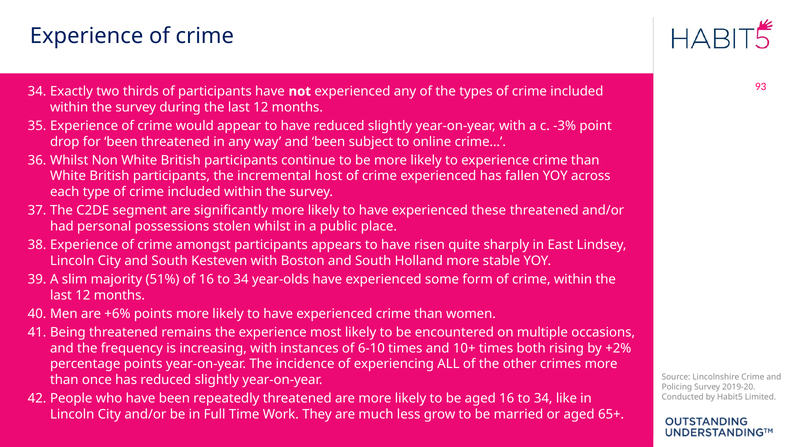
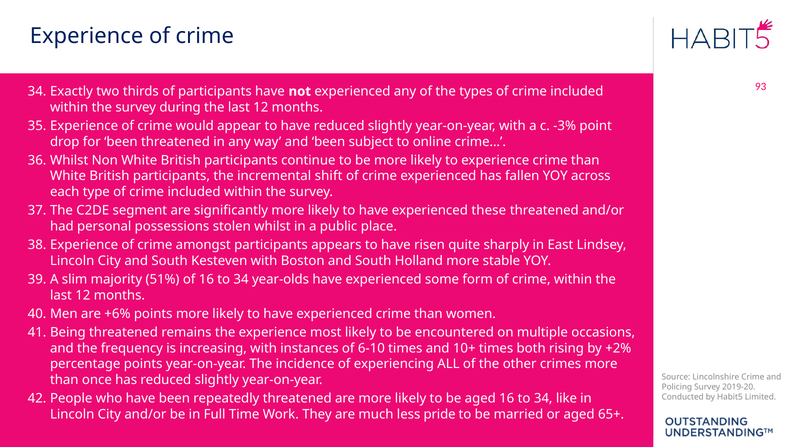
host: host -> shift (329, 176)
grow: grow -> pride (440, 414)
